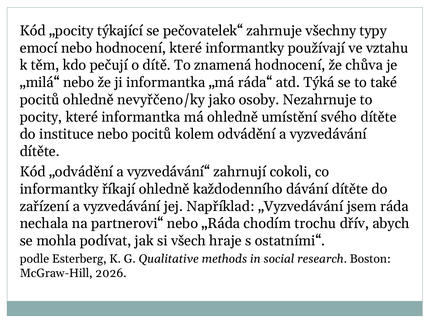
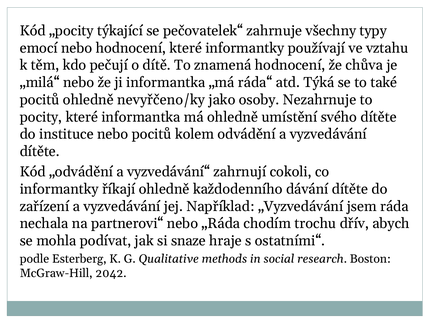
všech: všech -> snaze (188, 240)
2026: 2026 -> 2042 (111, 273)
